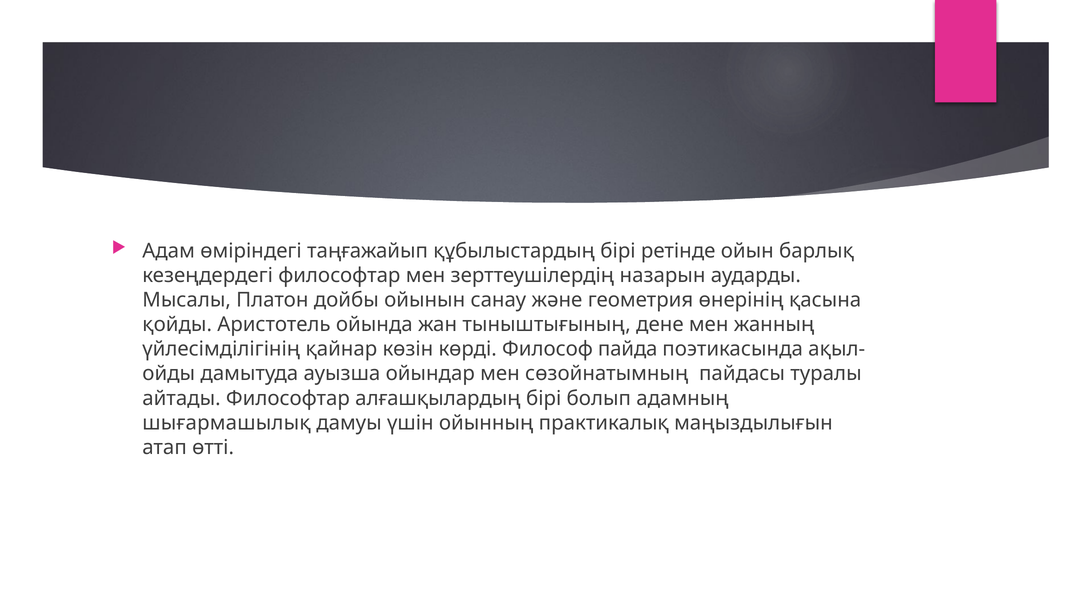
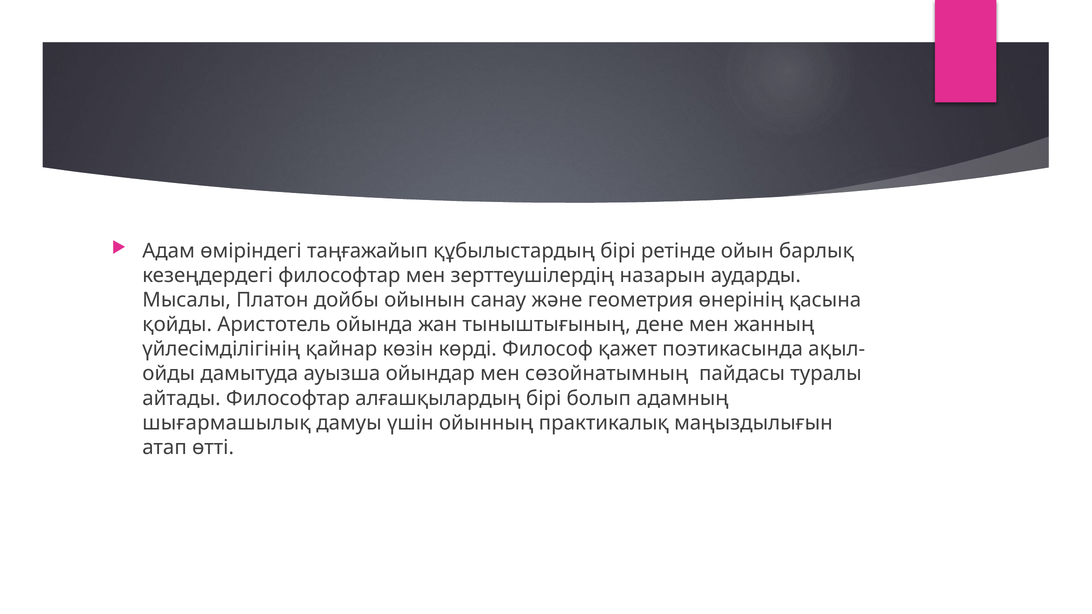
пайда: пайда -> қажет (628, 349)
